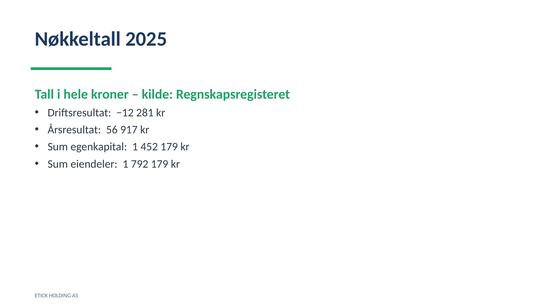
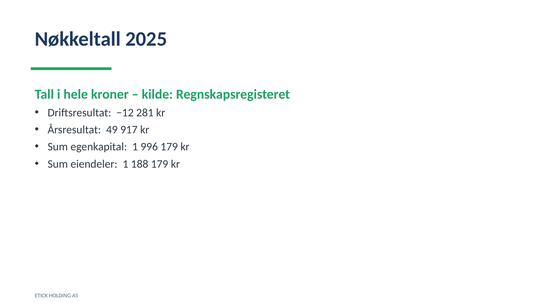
56: 56 -> 49 (112, 130)
452: 452 -> 996 (149, 147)
792: 792 -> 188 (140, 164)
